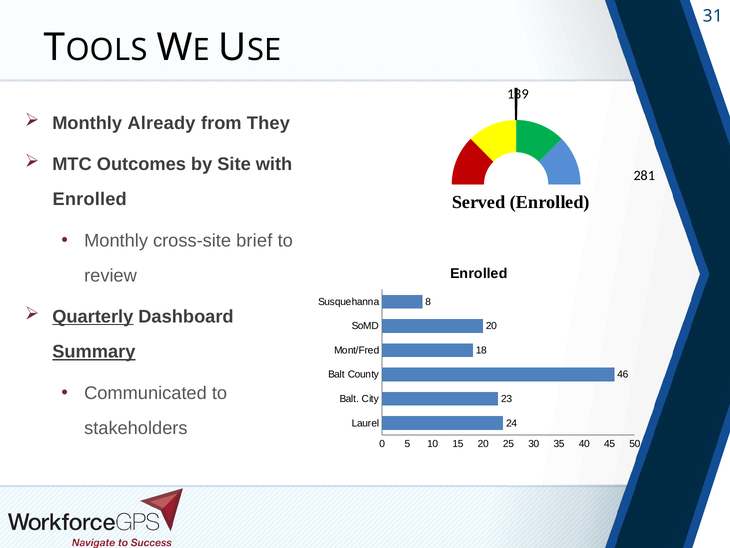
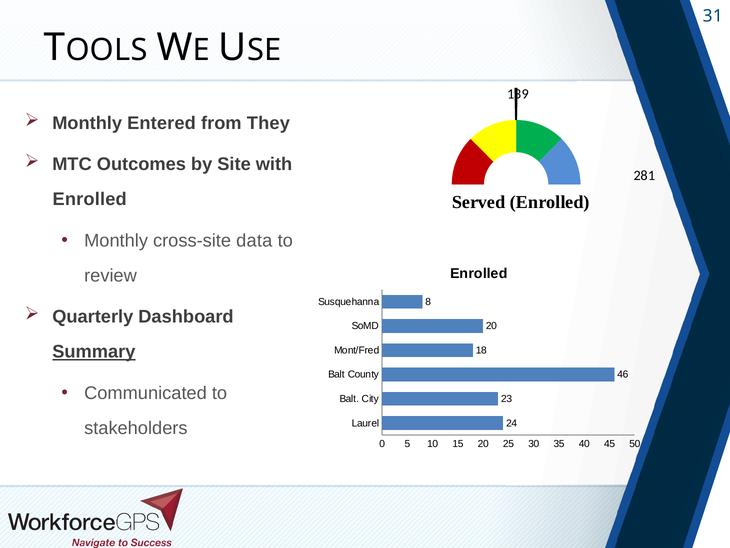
Already: Already -> Entered (161, 123)
brief: brief -> data (254, 240)
Quarterly underline: present -> none (93, 317)
